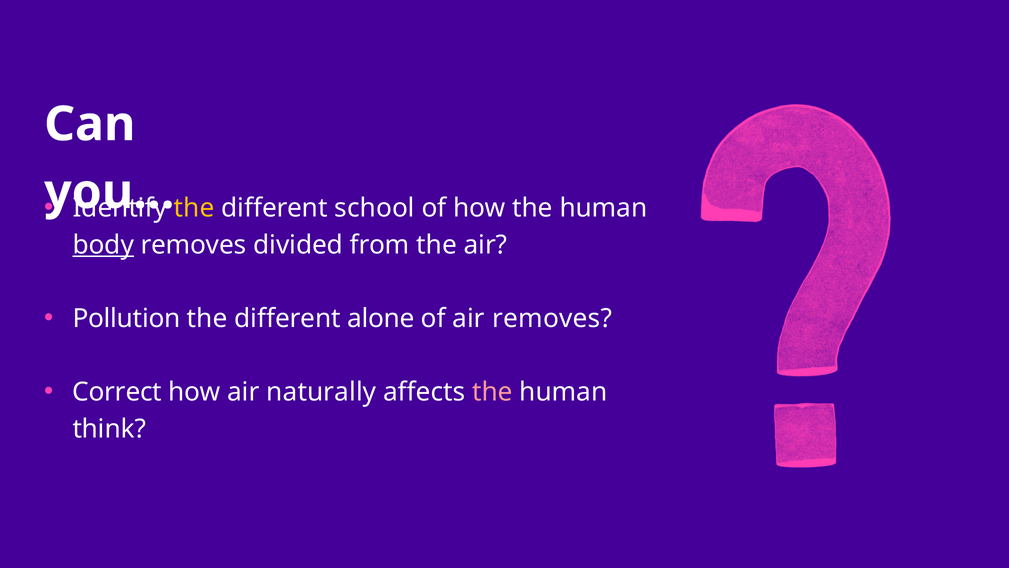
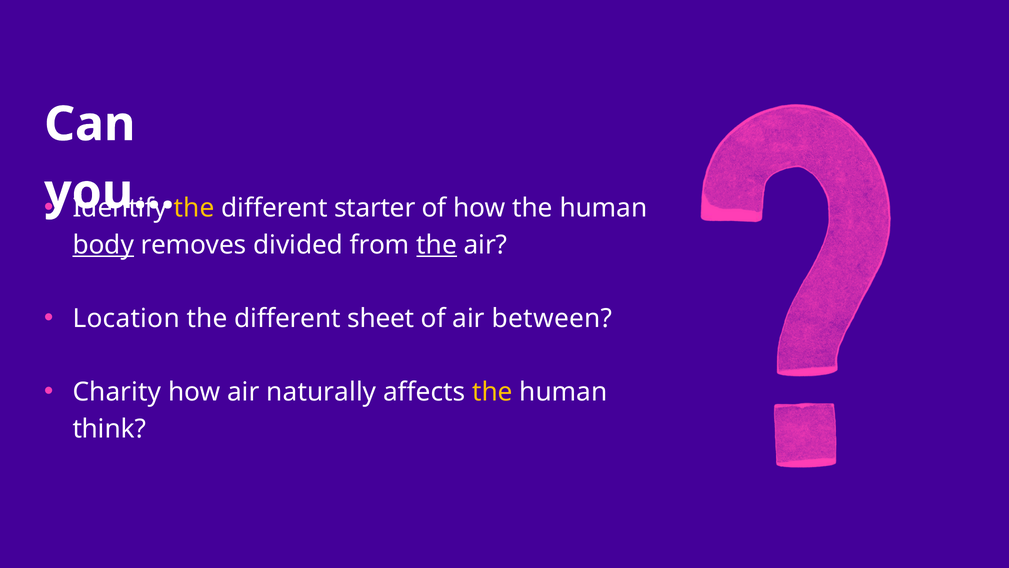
school: school -> starter (375, 208)
the underline: none -> present (437, 245)
Pollution: Pollution -> Location (126, 318)
alone: alone -> sheet (381, 318)
air removes: removes -> between (552, 318)
Correct: Correct -> Charity (117, 392)
the colour: pink -> yellow (492, 392)
